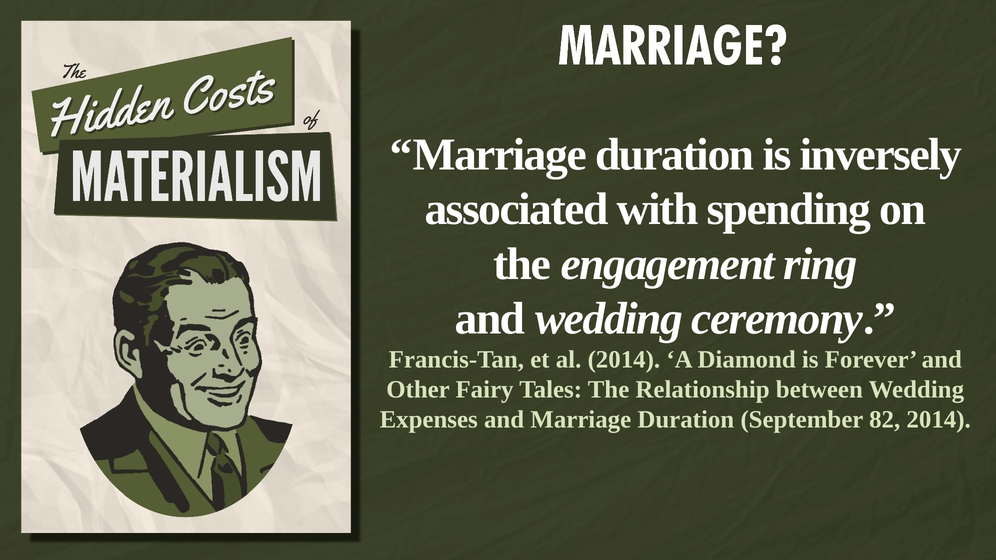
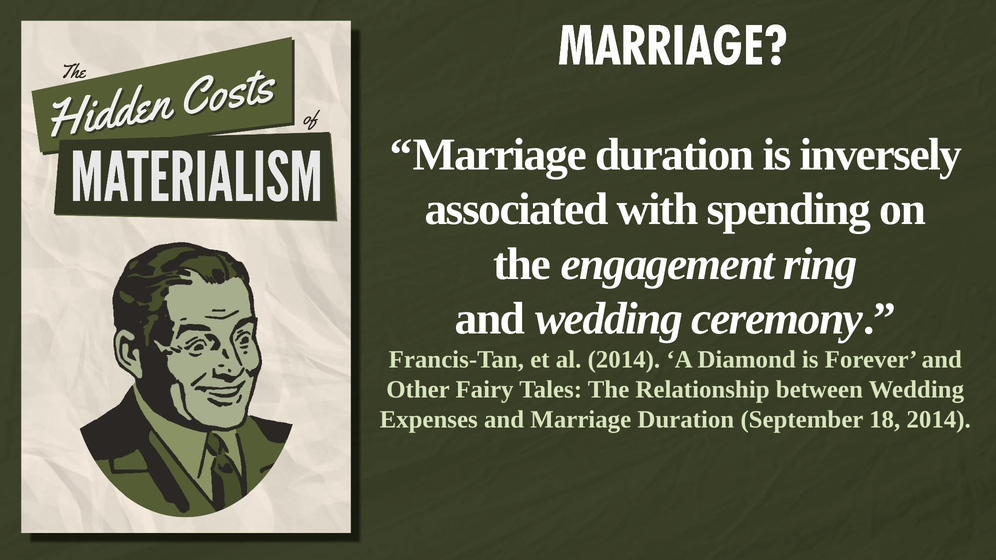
82: 82 -> 18 (885, 420)
